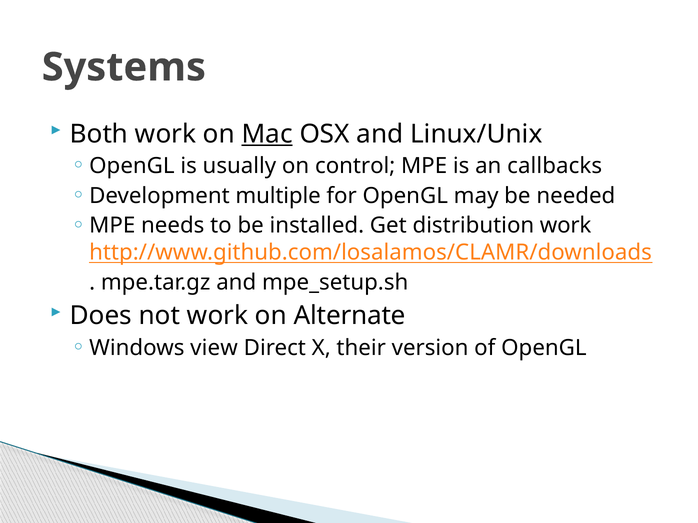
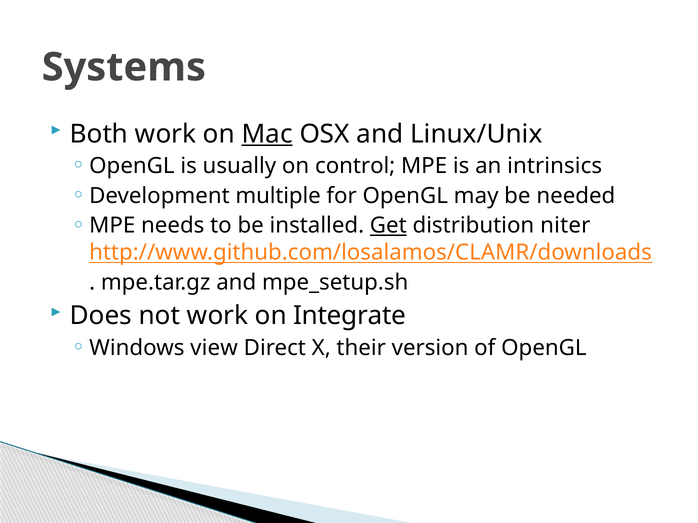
callbacks: callbacks -> intrinsics (555, 166)
Get underline: none -> present (388, 226)
distribution work: work -> niter (565, 226)
Alternate: Alternate -> Integrate (350, 316)
